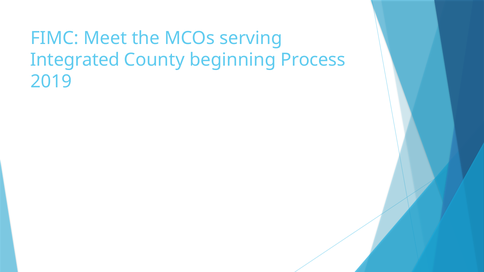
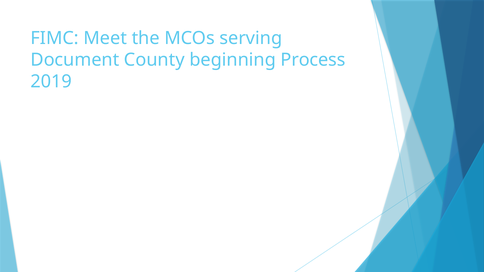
Integrated: Integrated -> Document (75, 60)
